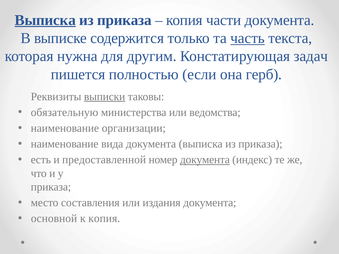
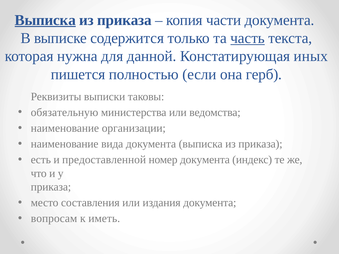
другим: другим -> данной (152, 56)
задач: задач -> иных (311, 56)
выписки underline: present -> none (105, 97)
документа underline: present -> none (205, 160)
основной: основной -> вопросам (54, 219)
к копия: копия -> иметь (104, 219)
